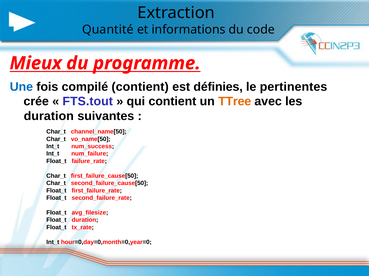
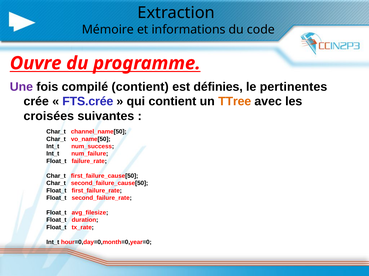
Quantité: Quantité -> Mémoire (108, 30)
Mieux: Mieux -> Ouvre (36, 63)
Une colour: blue -> purple (21, 87)
FTS.tout: FTS.tout -> FTS.crée (88, 102)
duration: duration -> croisées (49, 116)
